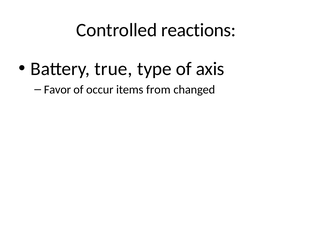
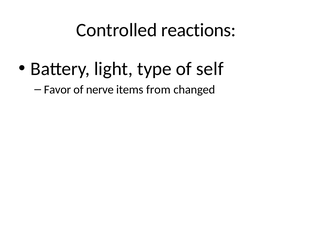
true: true -> light (113, 69)
axis: axis -> self (210, 69)
occur: occur -> nerve (100, 90)
